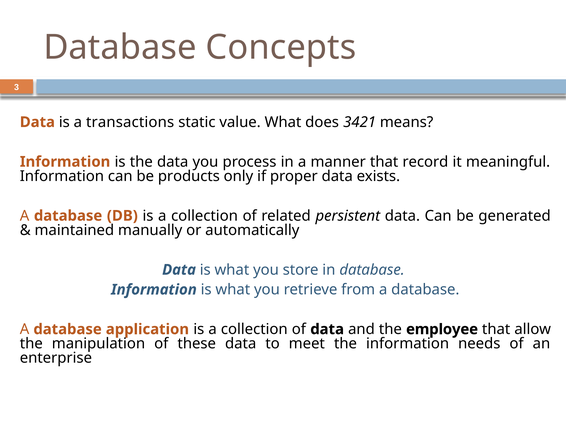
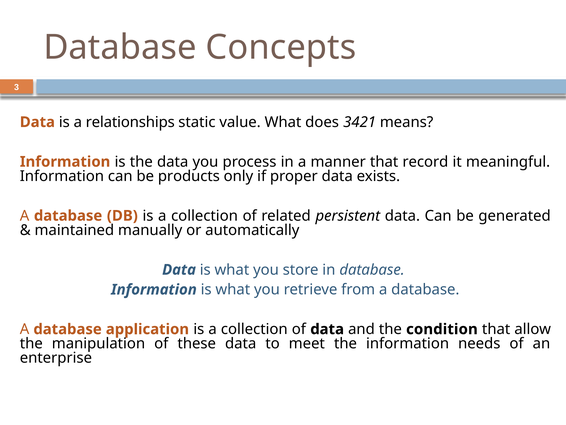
transactions: transactions -> relationships (130, 122)
employee: employee -> condition (442, 329)
